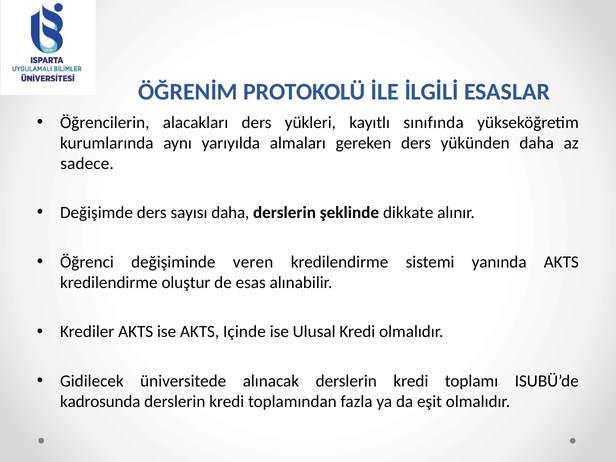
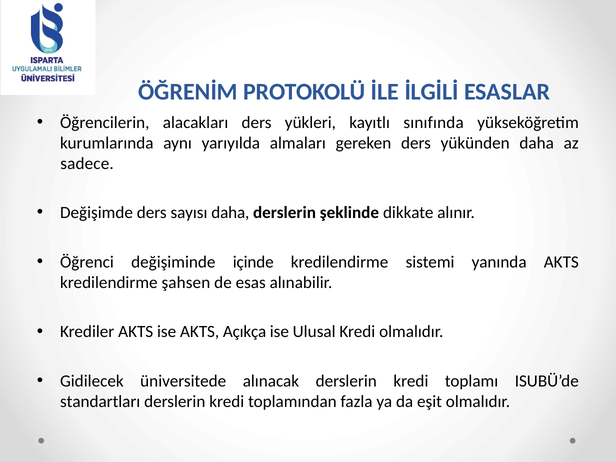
veren: veren -> içinde (253, 262)
oluştur: oluştur -> şahsen (186, 283)
Içinde: Içinde -> Açıkça (245, 332)
kadrosunda: kadrosunda -> standartları (100, 402)
